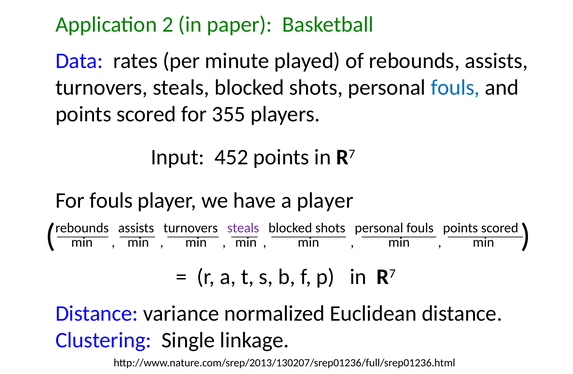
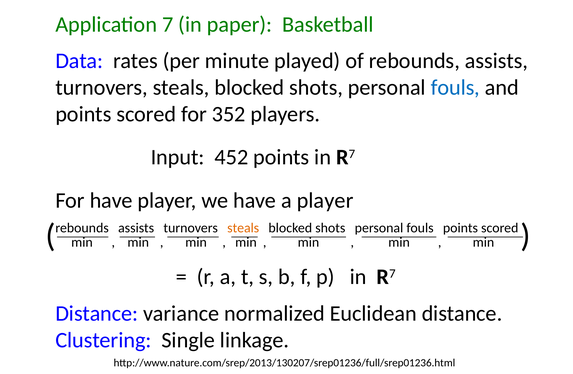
2: 2 -> 7 (168, 24)
355: 355 -> 352 (229, 114)
For fouls: fouls -> have (111, 201)
steals colour: purple -> orange (243, 228)
